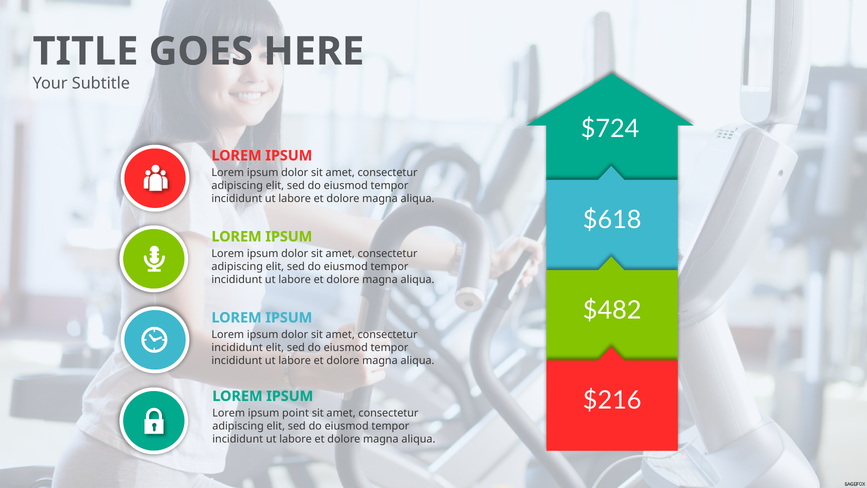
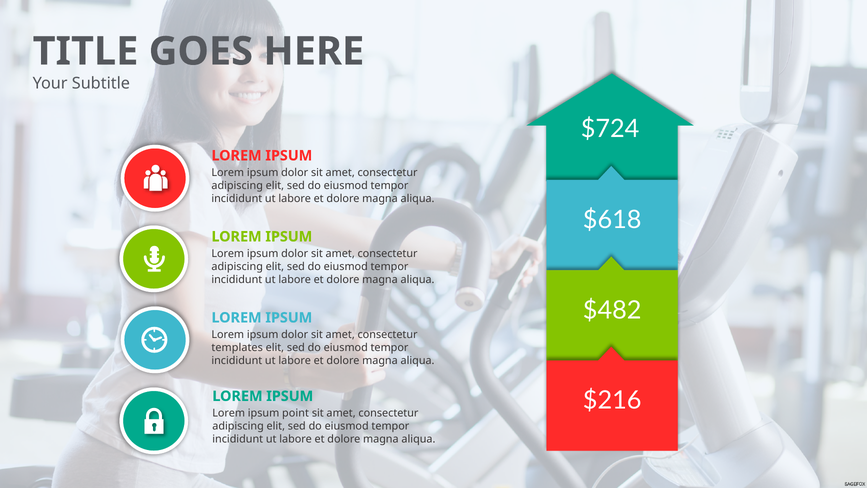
incididunt: incididunt -> templates (237, 348)
